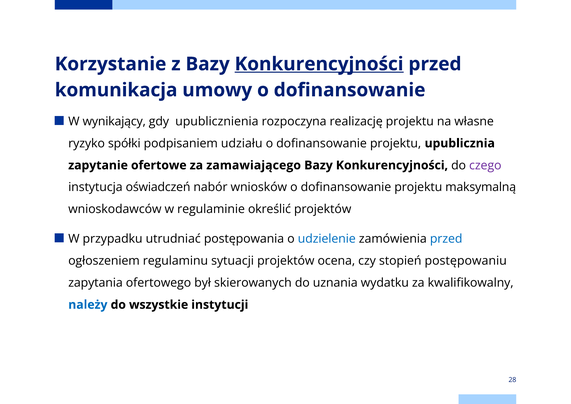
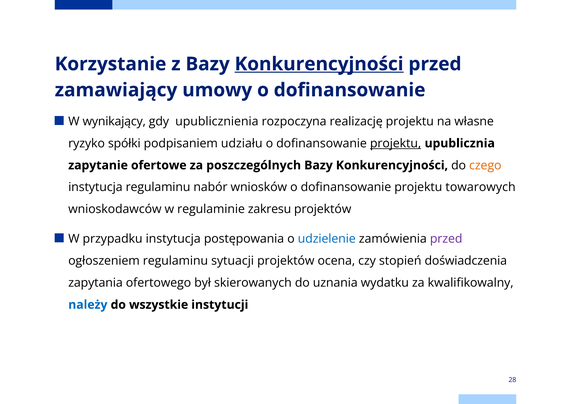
komunikacja: komunikacja -> zamawiający (116, 90)
projektu underline: none -> present (396, 143)
zamawiającego: zamawiającego -> poszczególnych (254, 165)
czego colour: purple -> orange (485, 165)
instytucja oświadczeń: oświadczeń -> regulaminu (158, 187)
maksymalną: maksymalną -> towarowych (481, 187)
określić: określić -> zakresu (270, 209)
przypadku utrudniać: utrudniać -> instytucja (173, 239)
przed colour: blue -> purple (446, 239)
postępowaniu: postępowaniu -> doświadczenia (466, 261)
